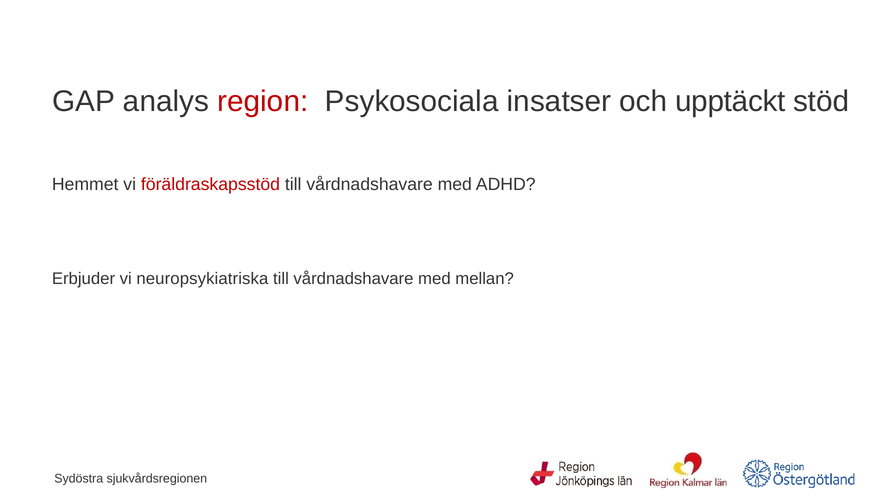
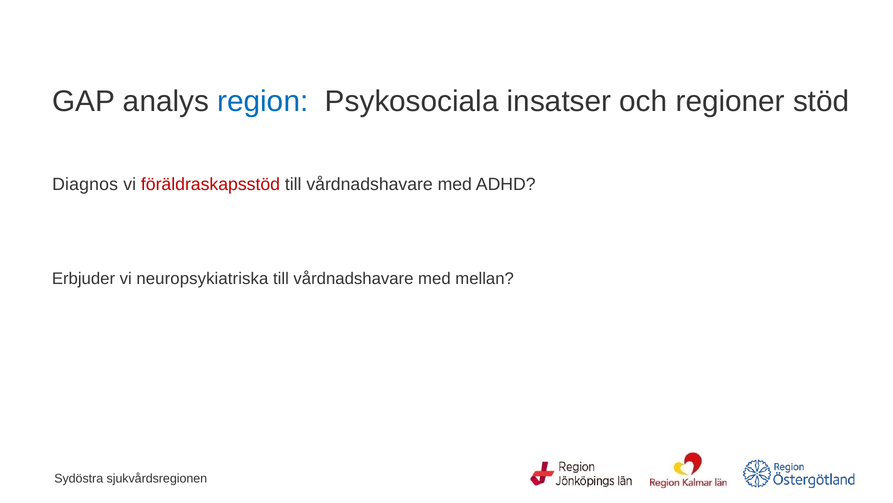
region colour: red -> blue (263, 101)
upptäckt: upptäckt -> regioner (730, 101)
Hemmet: Hemmet -> Diagnos (85, 184)
